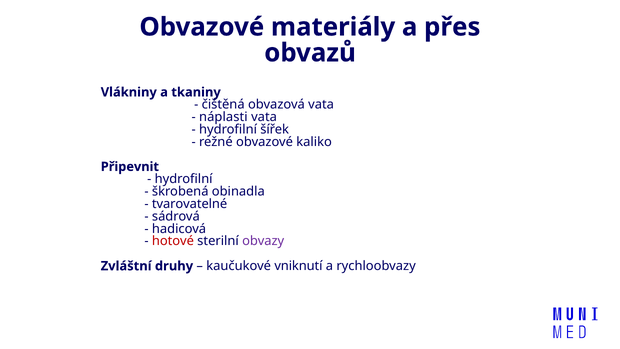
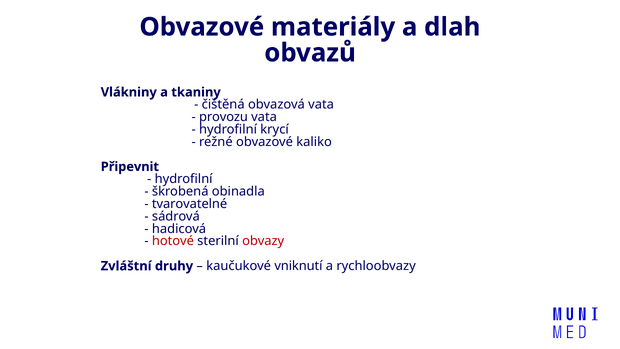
přes: přes -> dlah (452, 27)
náplasti: náplasti -> provozu (223, 117)
šířek: šířek -> krycí (275, 129)
obvazy colour: purple -> red (263, 241)
